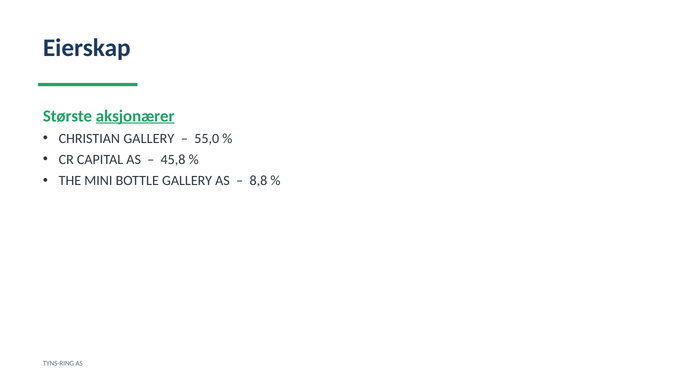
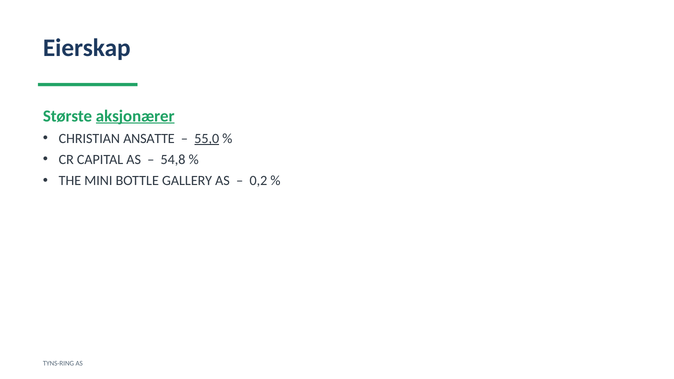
CHRISTIAN GALLERY: GALLERY -> ANSATTE (149, 139)
55,0 underline: none -> present (207, 139)
45,8: 45,8 -> 54,8 (173, 160)
8,8: 8,8 -> 0,2 (258, 181)
